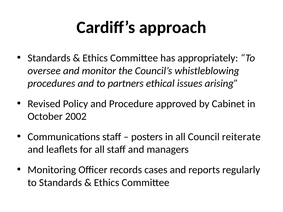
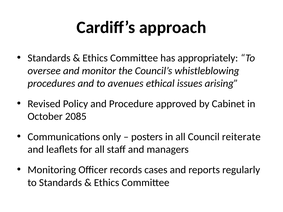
partners: partners -> avenues (126, 84)
2002: 2002 -> 2085 (76, 117)
Communications staff: staff -> only (112, 137)
